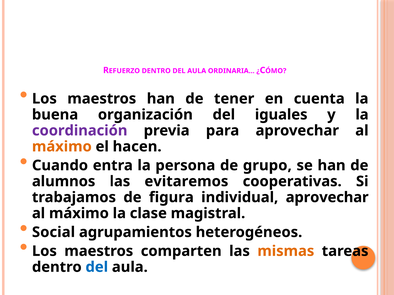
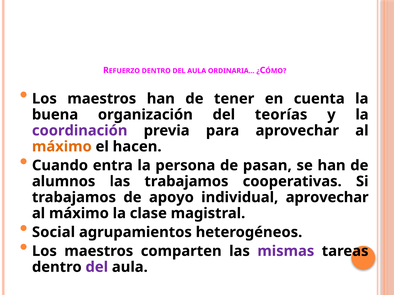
iguales: iguales -> teorías (281, 115)
grupo: grupo -> pasan (267, 166)
las evitaremos: evitaremos -> trabajamos (186, 182)
figura: figura -> apoyo (171, 198)
mismas colour: orange -> purple (286, 251)
del colour: blue -> purple (97, 267)
